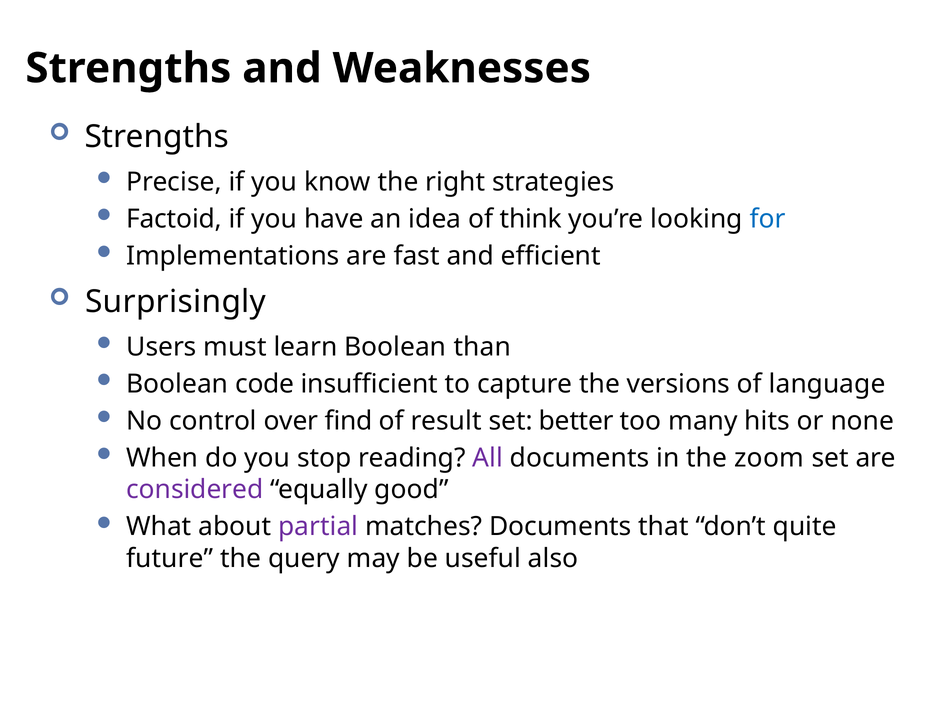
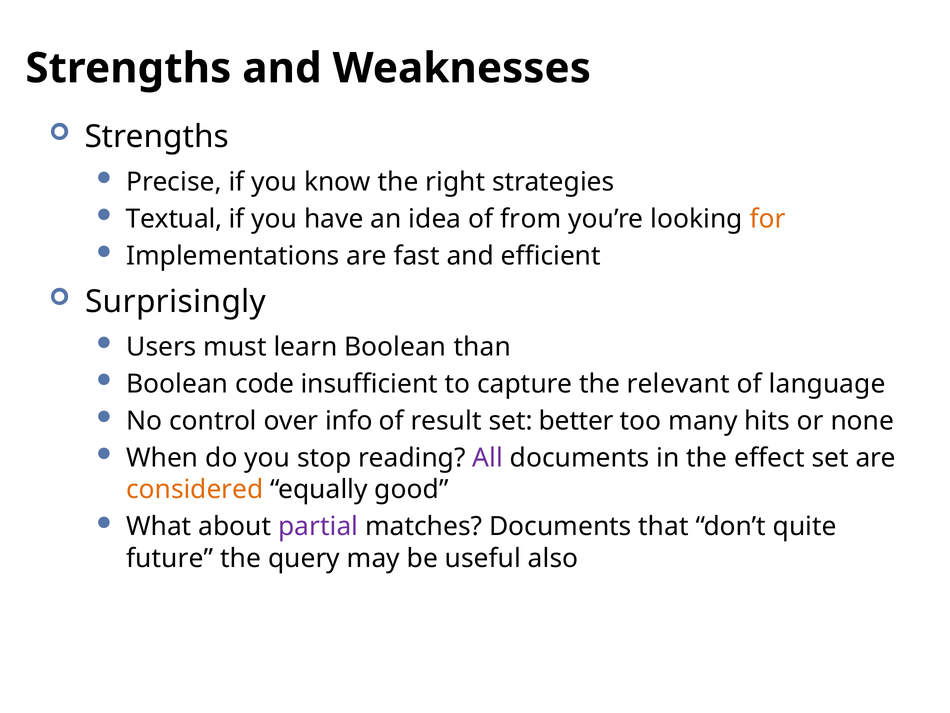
Factoid: Factoid -> Textual (174, 219)
think: think -> from (531, 219)
for colour: blue -> orange (768, 219)
versions: versions -> relevant (678, 384)
find: find -> info (349, 421)
zoom: zoom -> effect (769, 458)
considered colour: purple -> orange (195, 489)
